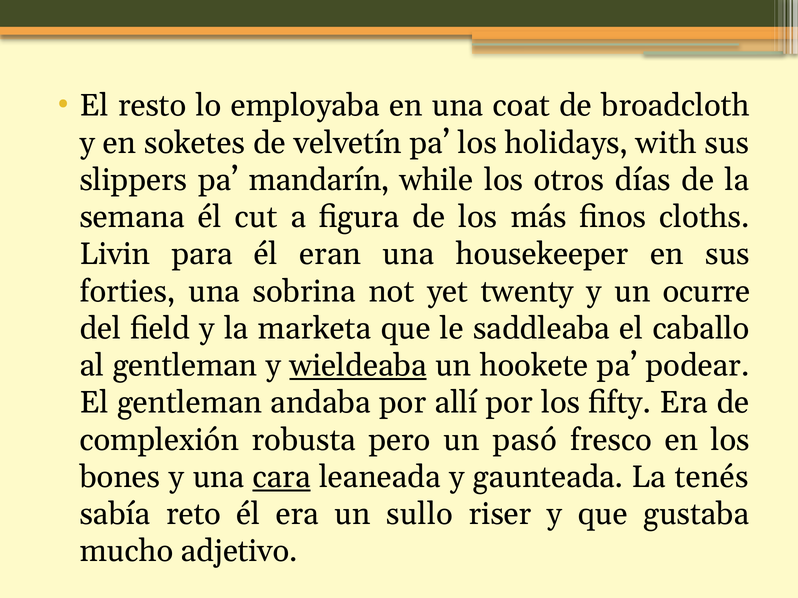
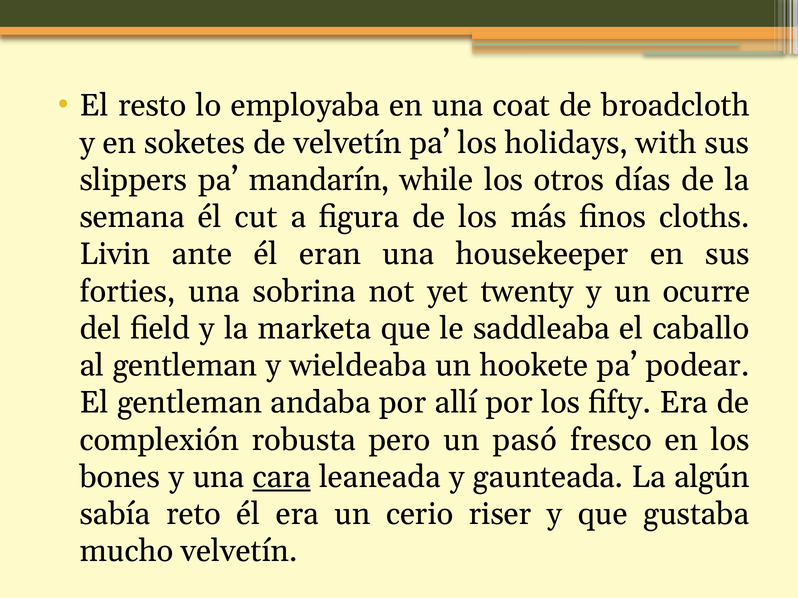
para: para -> ante (202, 254)
wieldeaba underline: present -> none (358, 366)
tenés: tenés -> algún (712, 477)
sullo: sullo -> cerio (420, 515)
mucho adjetivo: adjetivo -> velvetín (239, 552)
